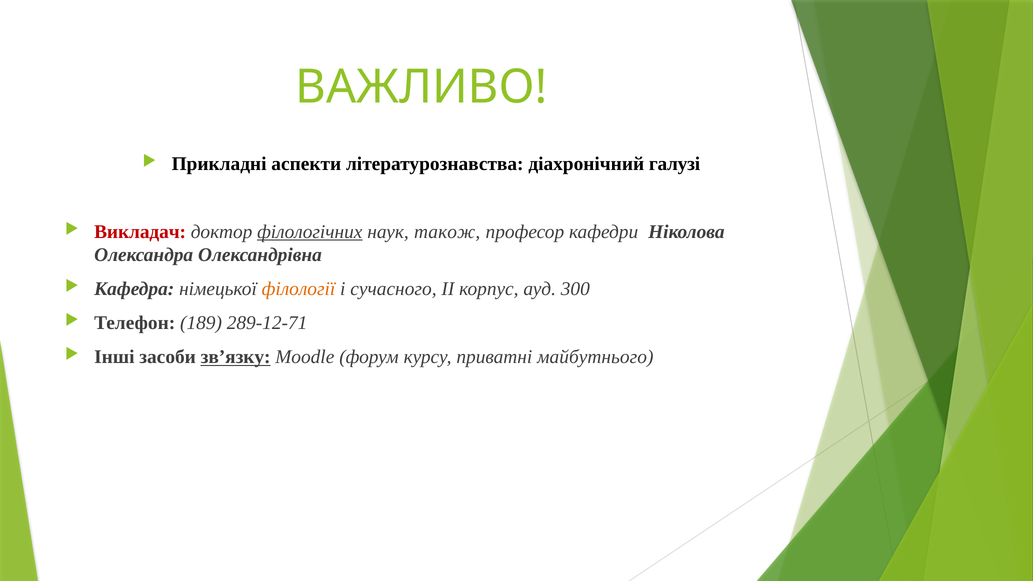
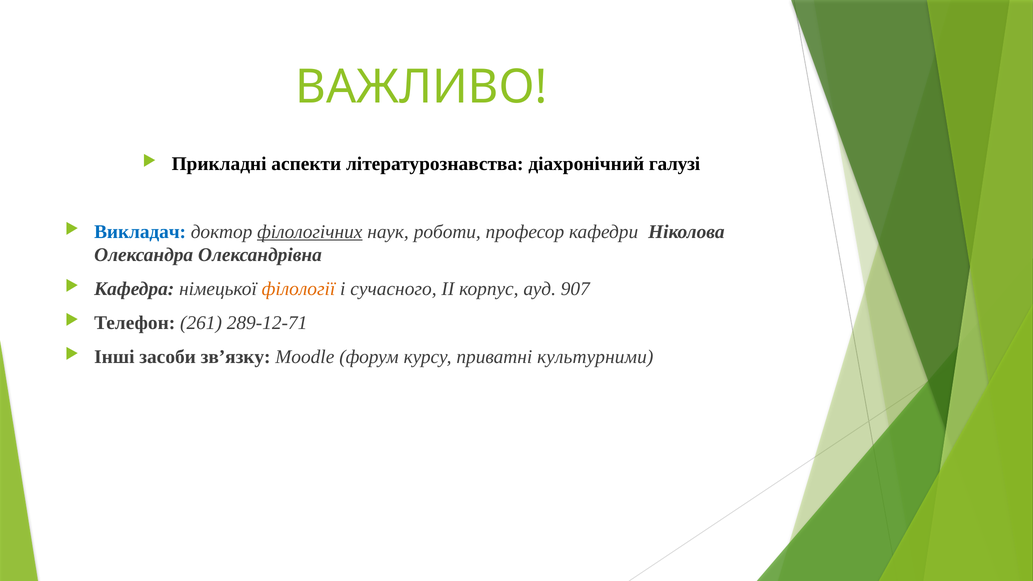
Викладач colour: red -> blue (140, 232)
також: також -> роботи (447, 232)
300: 300 -> 907 (575, 289)
189: 189 -> 261 (201, 323)
зв’язку underline: present -> none (236, 357)
майбутнього: майбутнього -> культурними (595, 357)
